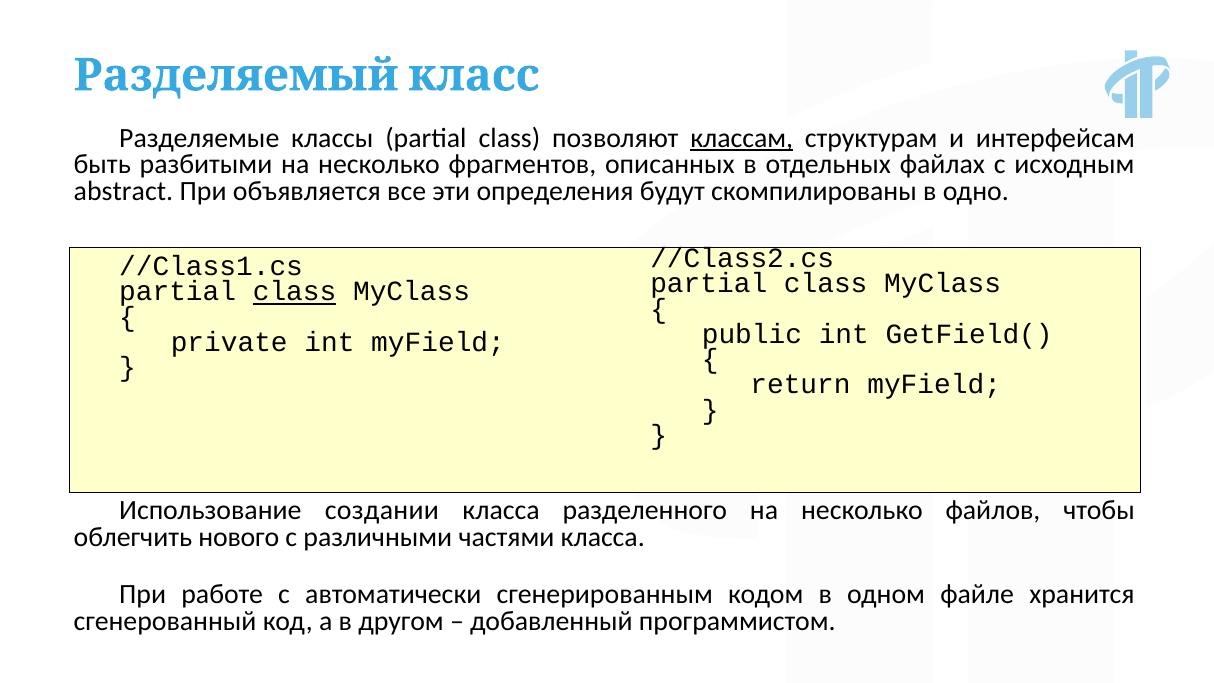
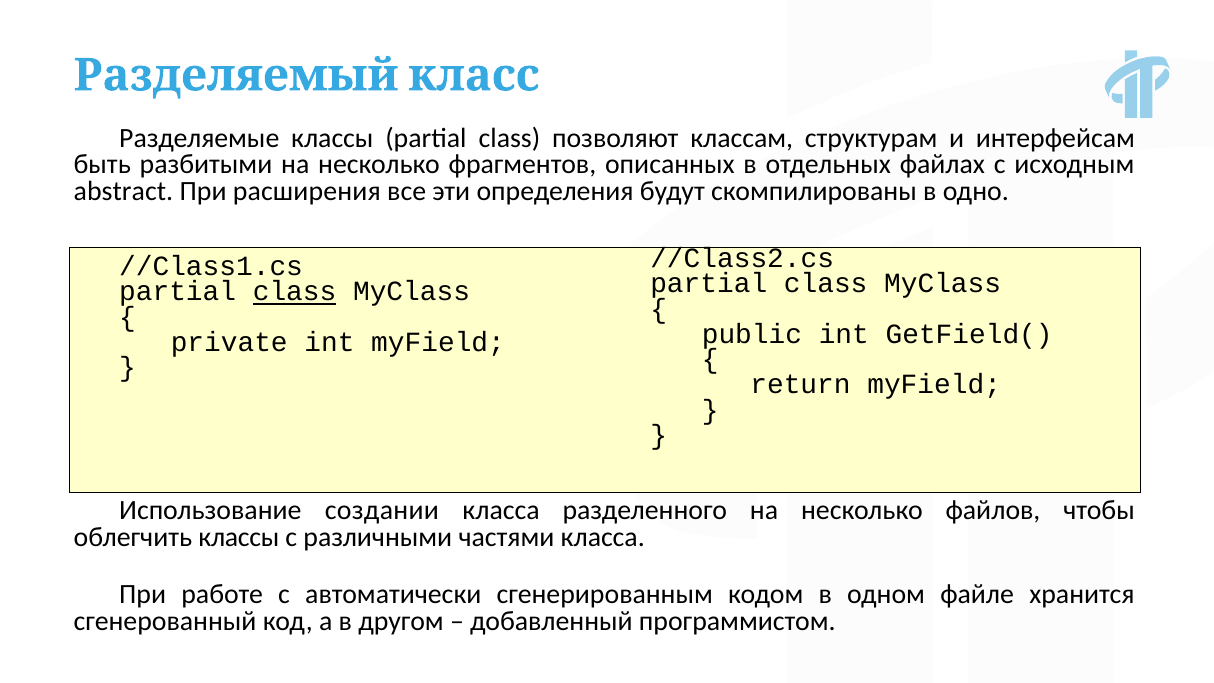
классам underline: present -> none (742, 138)
объявляется: объявляется -> расширения (307, 191)
облегчить нового: нового -> классы (239, 537)
